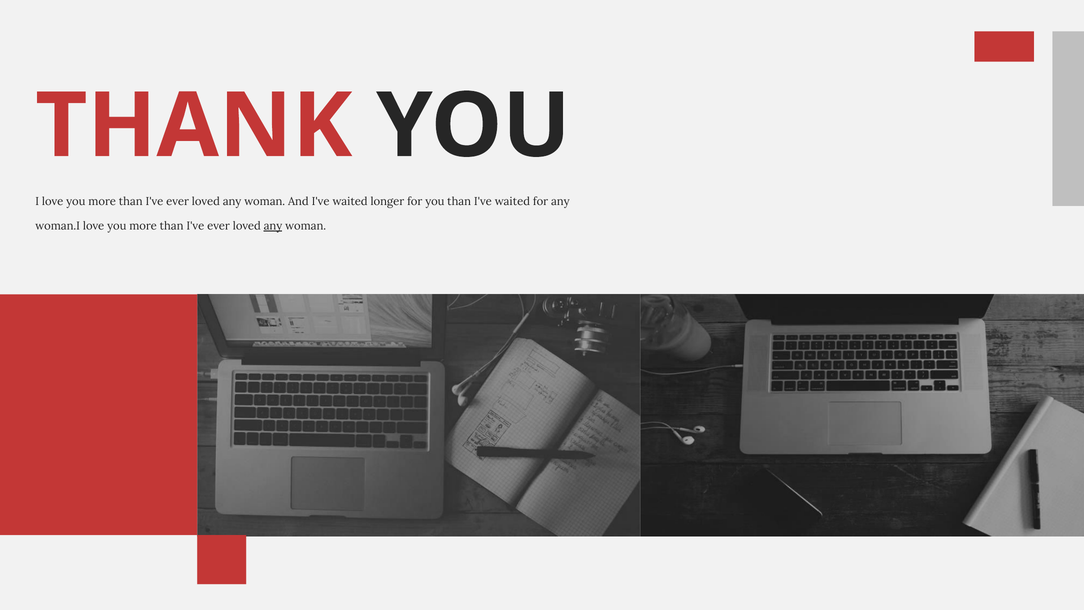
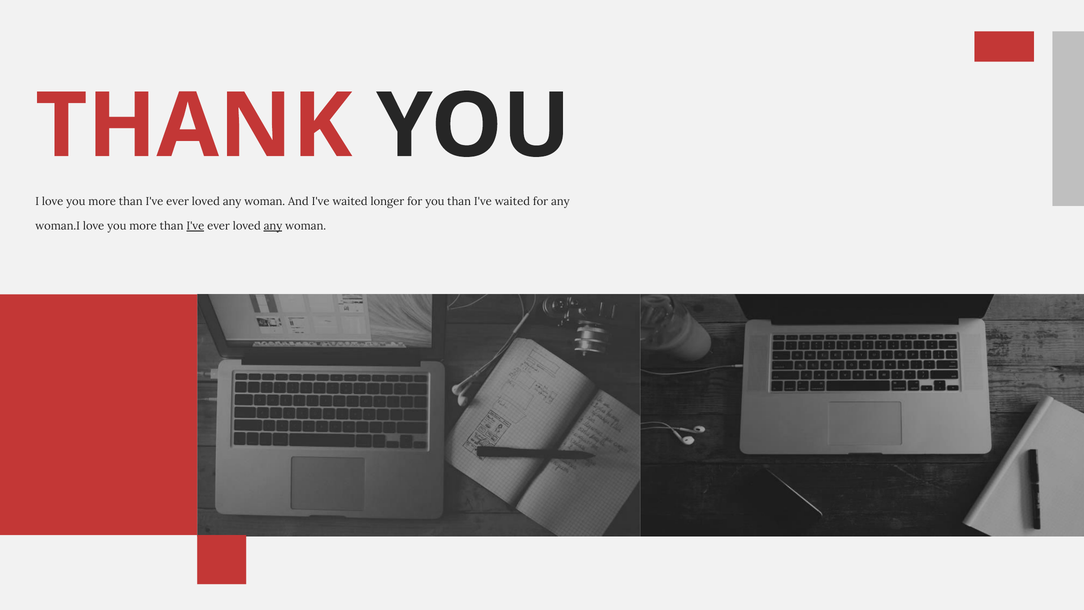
I've underline: none -> present (195, 226)
